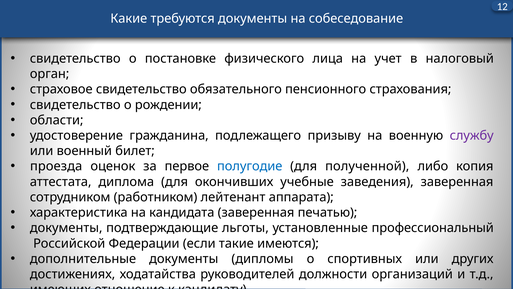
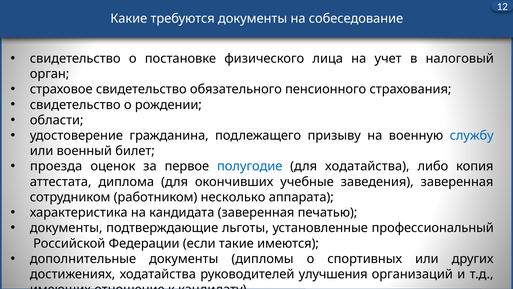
службу colour: purple -> blue (472, 135)
для полученной: полученной -> ходатайства (367, 166)
лейтенант: лейтенант -> несколько (233, 197)
должности: должности -> улучшения (333, 274)
